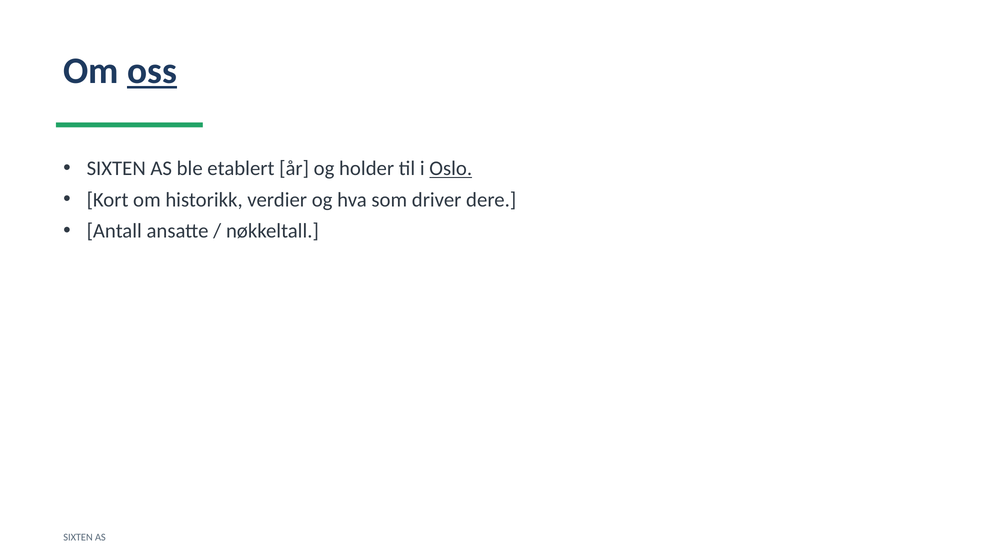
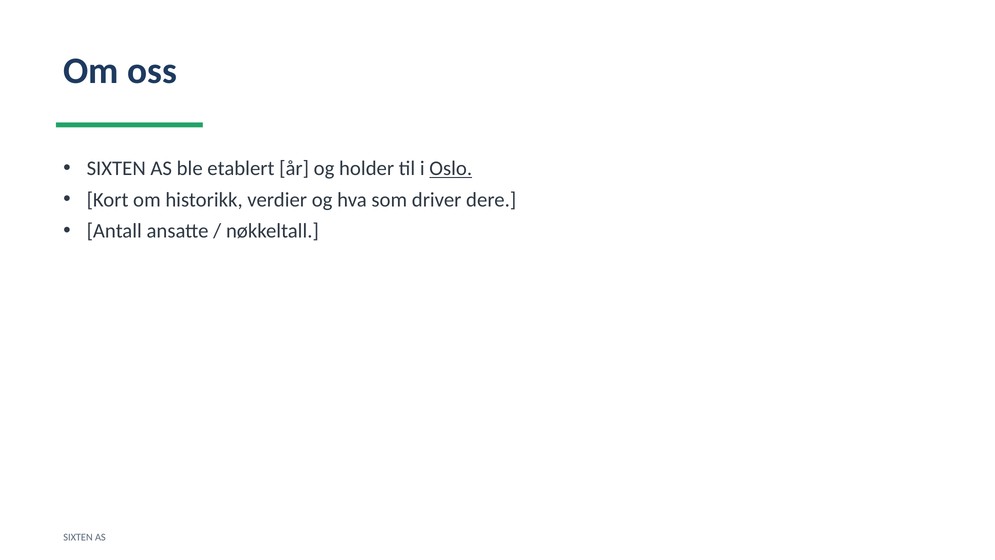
oss underline: present -> none (152, 71)
